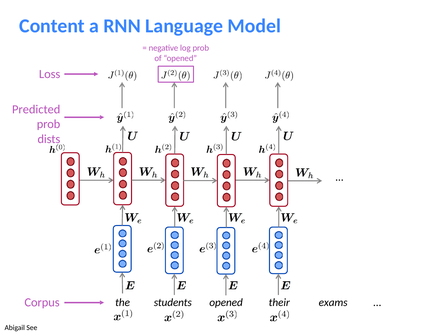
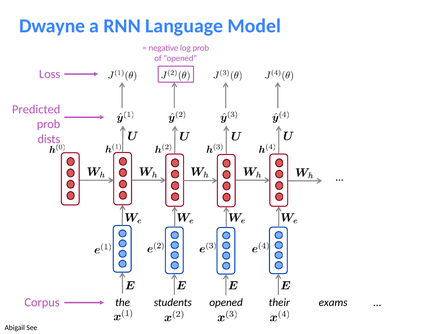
Content: Content -> Dwayne (52, 26)
